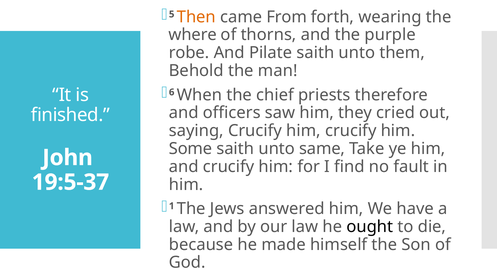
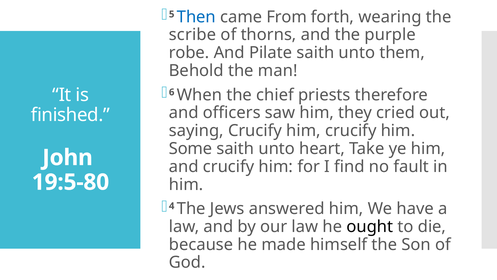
Then colour: orange -> blue (196, 17)
where: where -> scribe (193, 35)
same: same -> heart (322, 148)
19:5-37: 19:5-37 -> 19:5-80 (70, 182)
1: 1 -> 4 (172, 206)
